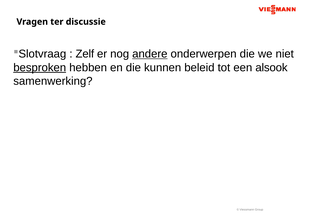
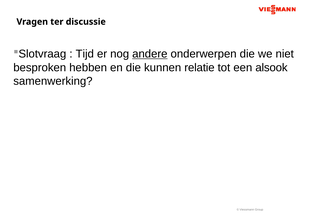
Zelf: Zelf -> Tijd (85, 54)
besproken underline: present -> none (40, 67)
beleid: beleid -> relatie (199, 67)
